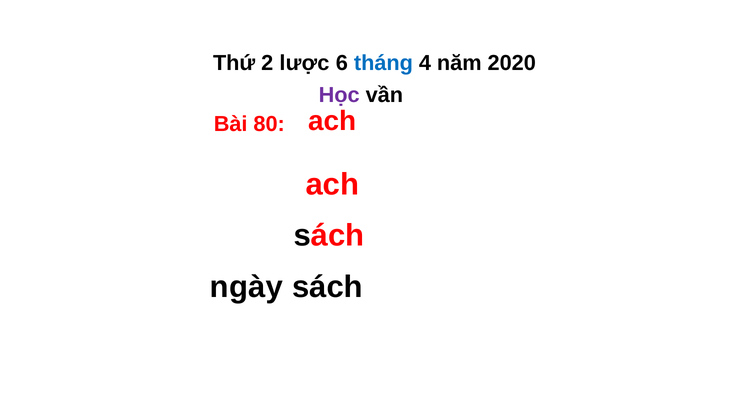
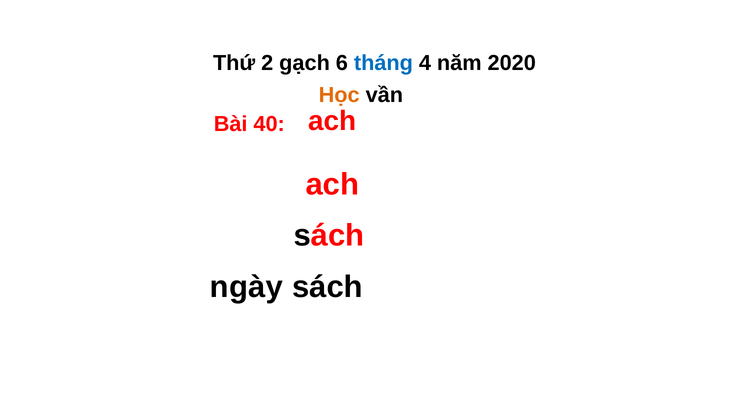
lược: lược -> gạch (305, 63)
Học colour: purple -> orange (339, 95)
80: 80 -> 40 (269, 124)
